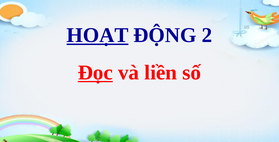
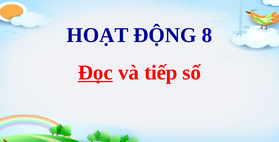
HOẠT underline: present -> none (98, 35)
2: 2 -> 8 (207, 35)
liền: liền -> tiếp (161, 73)
